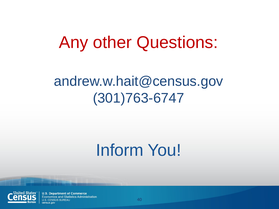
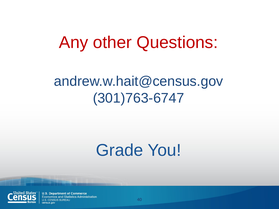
Inform: Inform -> Grade (120, 151)
